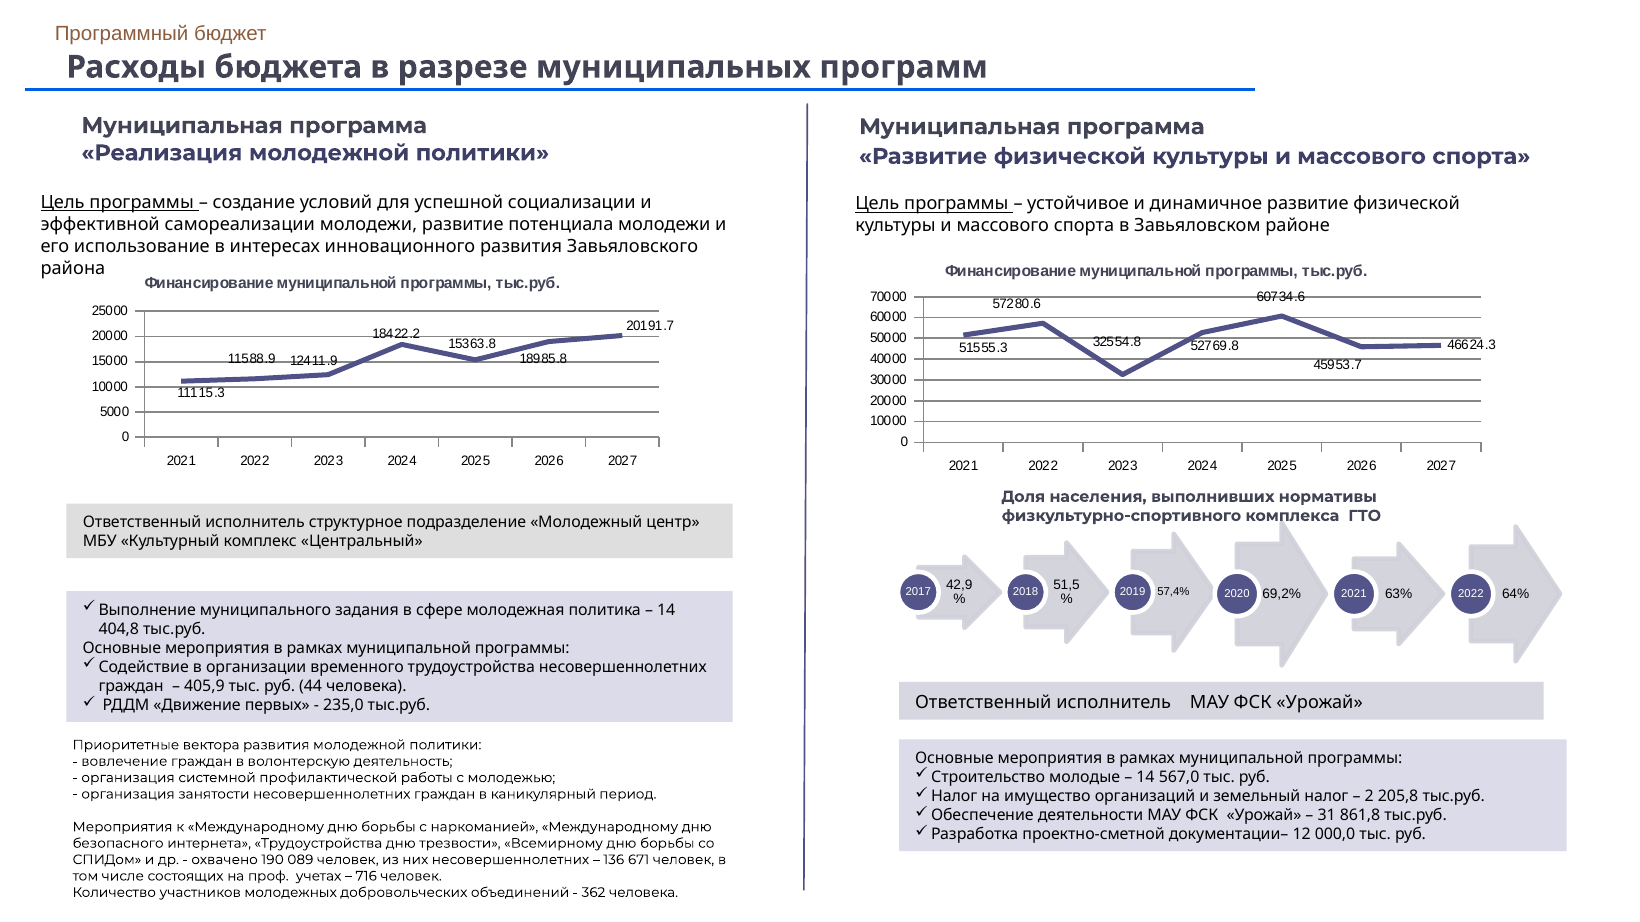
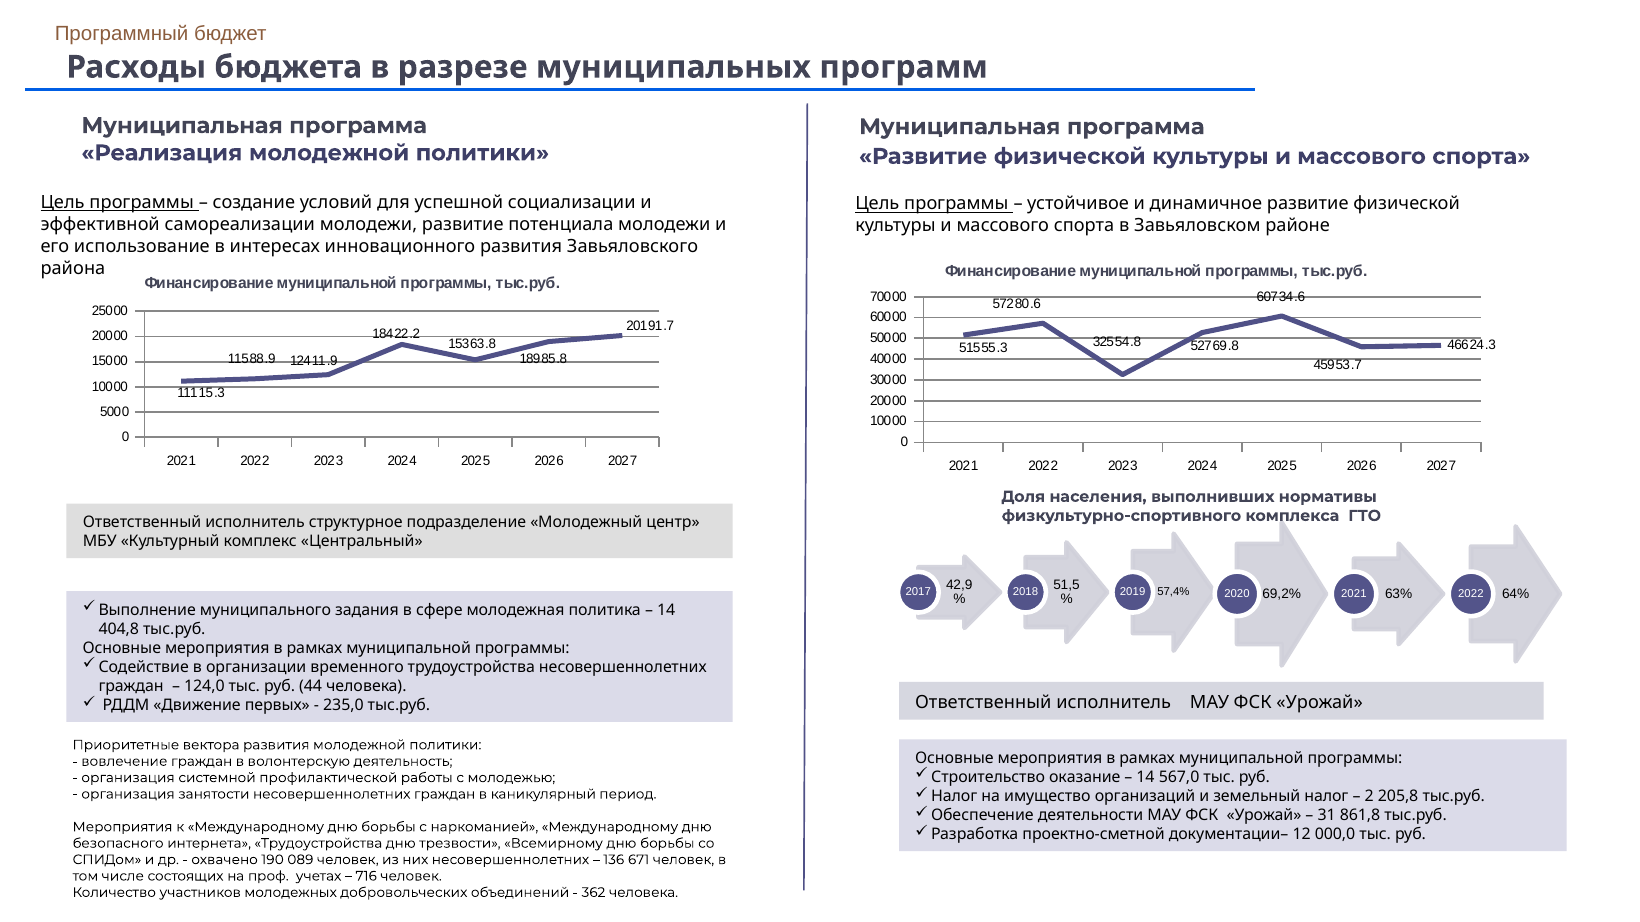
405,9: 405,9 -> 124,0 (204, 687)
молодые: молодые -> оказание (1085, 778)
